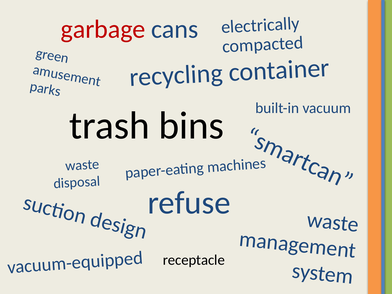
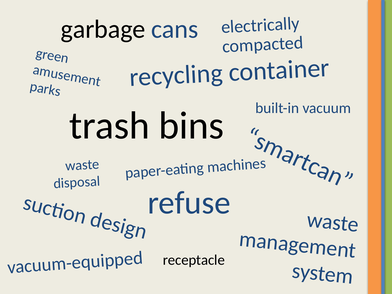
garbage colour: red -> black (103, 29)
